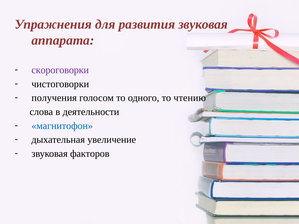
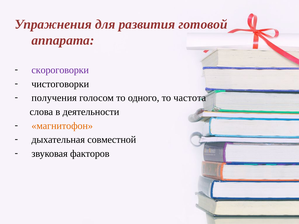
развития звуковая: звуковая -> готовой (203, 24)
чтению: чтению -> частота (190, 98)
магнитофон colour: blue -> orange (62, 126)
увеличение: увеличение -> совместной (112, 140)
